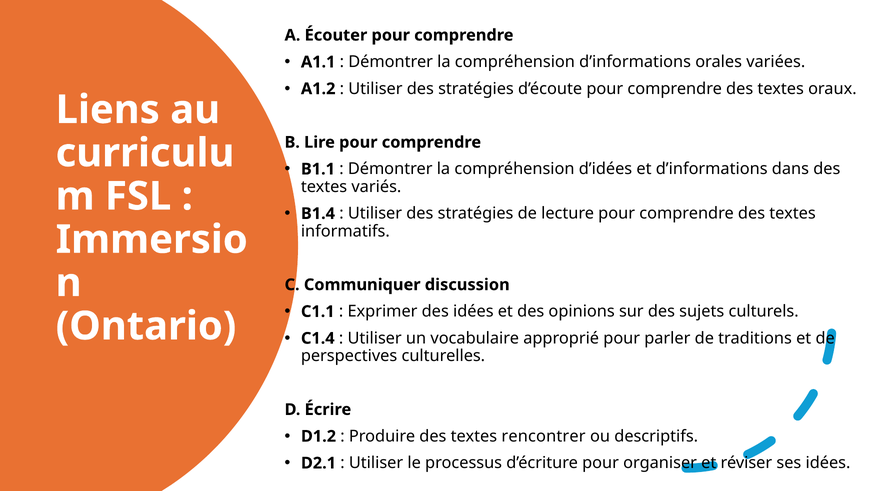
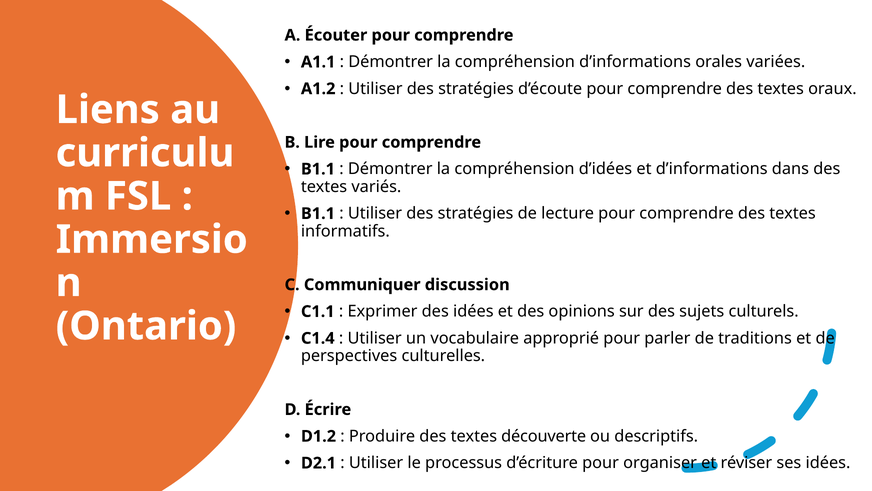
B1.4: B1.4 -> B1.1 (318, 213)
rencontrer: rencontrer -> découverte (544, 436)
